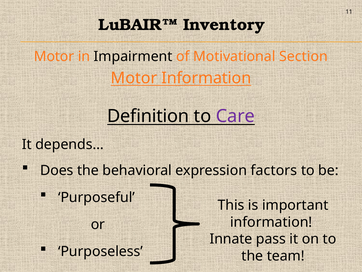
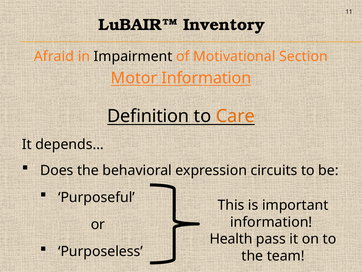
Motor: Motor -> Afraid (54, 56)
Care colour: purple -> orange (235, 116)
factors: factors -> circuits (274, 170)
Innate: Innate -> Health (231, 239)
